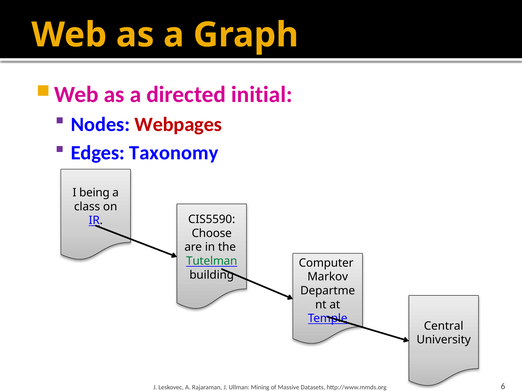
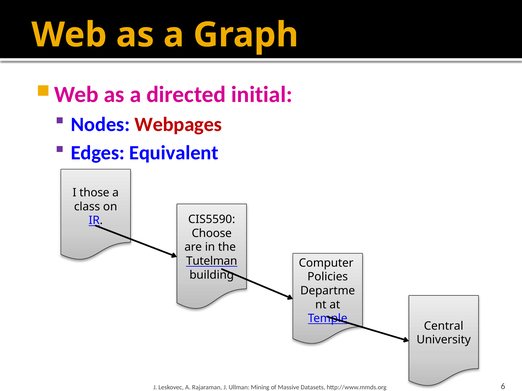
Taxonomy: Taxonomy -> Equivalent (174, 153)
being: being -> those (94, 193)
Tutelman colour: green -> black (212, 261)
Markov: Markov -> Policies (328, 277)
